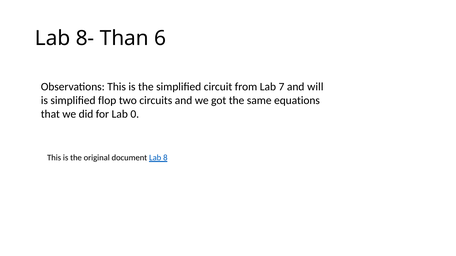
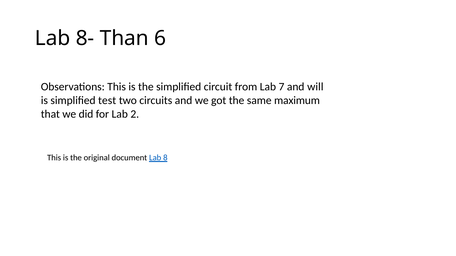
flop: flop -> test (107, 101)
equations: equations -> maximum (297, 101)
0: 0 -> 2 (135, 114)
